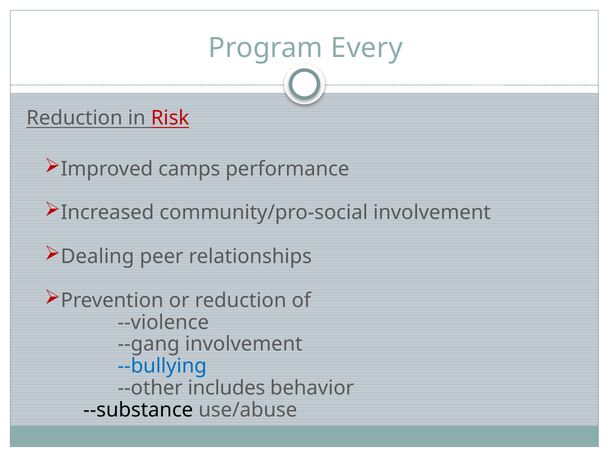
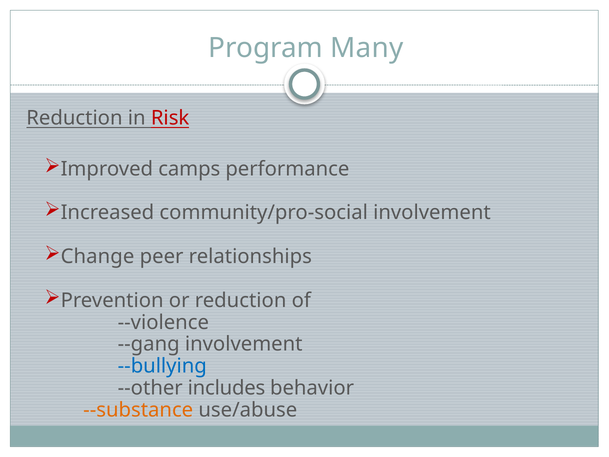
Every: Every -> Many (367, 48)
Dealing: Dealing -> Change (97, 256)
--substance colour: black -> orange (138, 410)
